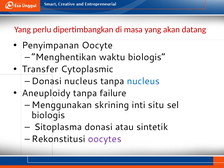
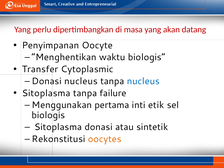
Aneuploidy: Aneuploidy -> Sitoplasma (46, 93)
skrining: skrining -> pertama (112, 105)
situ: situ -> etik (156, 105)
oocytes colour: purple -> orange (105, 139)
